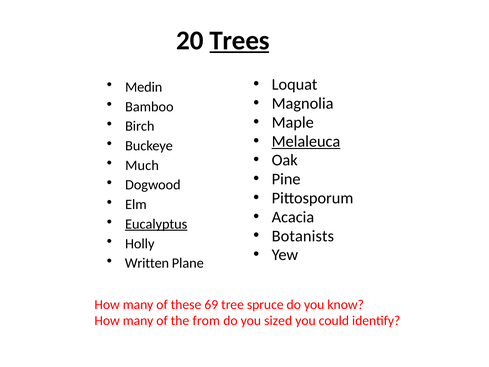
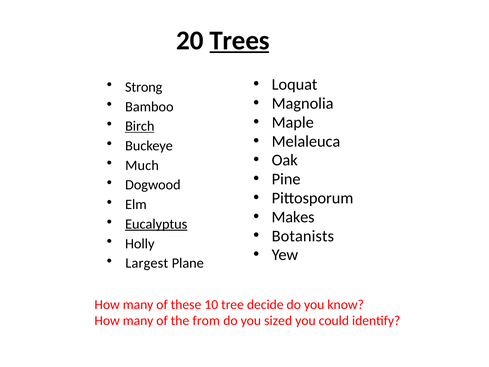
Medin: Medin -> Strong (144, 87)
Birch underline: none -> present (140, 126)
Melaleuca underline: present -> none (306, 141)
Acacia: Acacia -> Makes (293, 217)
Written: Written -> Largest (147, 263)
69: 69 -> 10 (211, 304)
spruce: spruce -> decide (265, 304)
